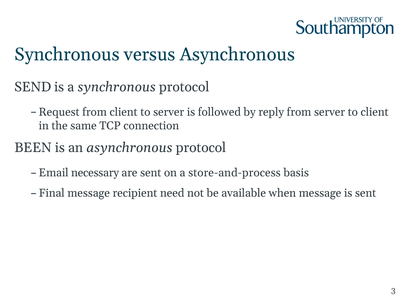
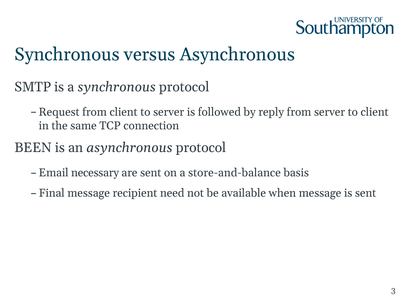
SEND: SEND -> SMTP (33, 87)
store-and-process: store-and-process -> store-and-balance (234, 173)
